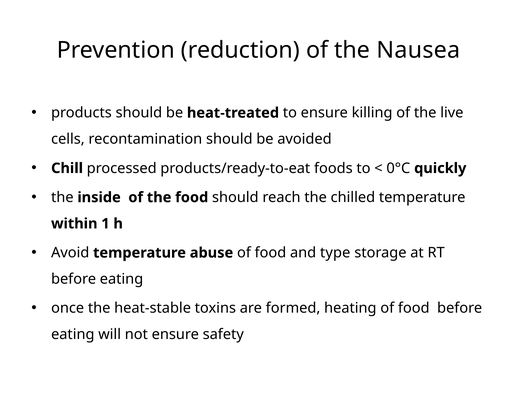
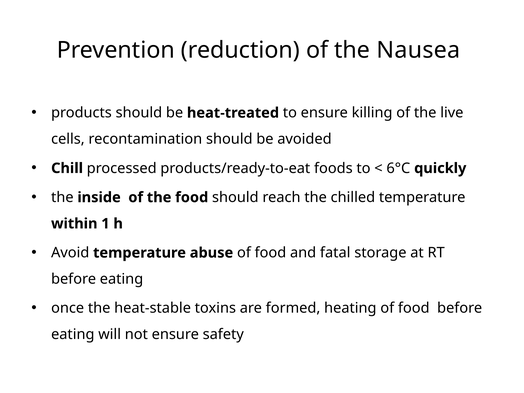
0°C: 0°C -> 6°C (398, 168)
type: type -> fatal (335, 253)
